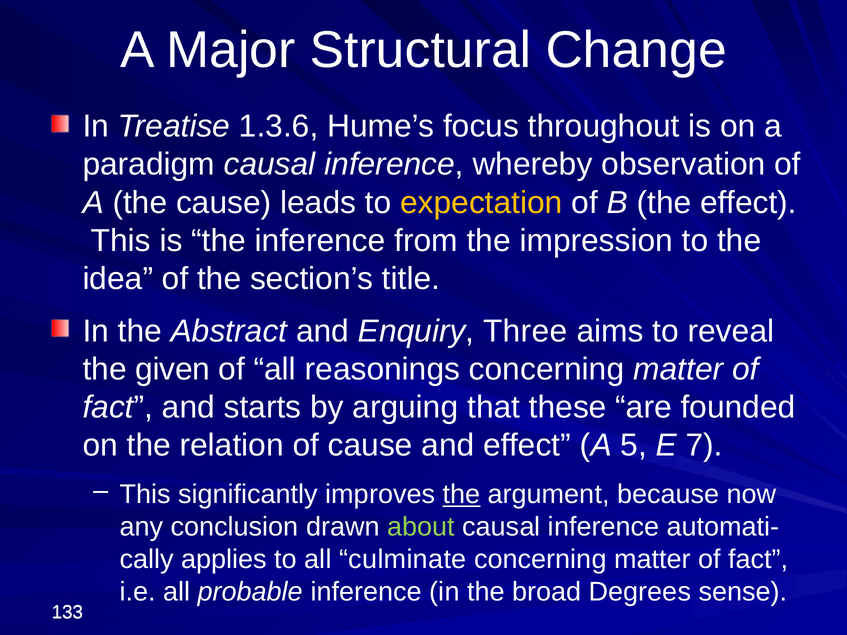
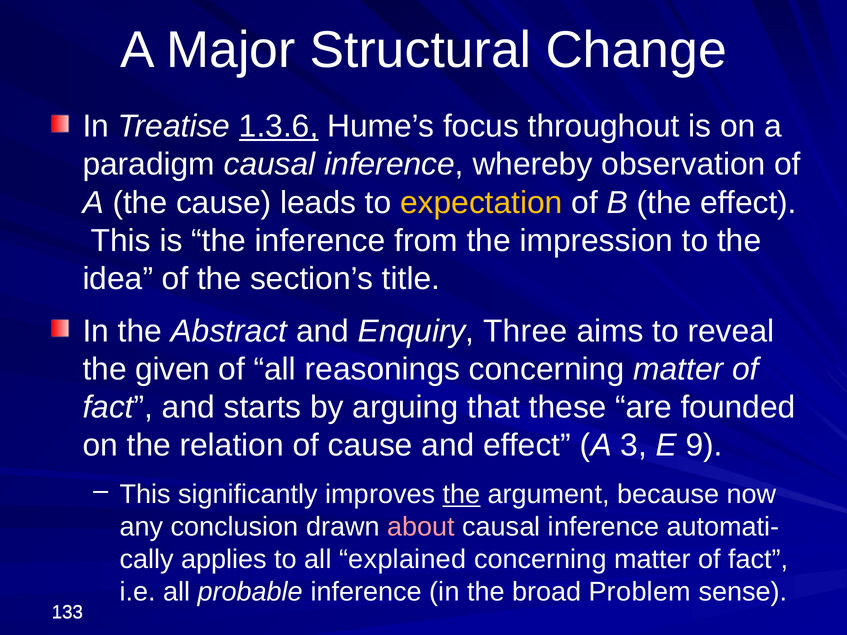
1.3.6 underline: none -> present (279, 126)
5: 5 -> 3 (634, 446)
7: 7 -> 9 (704, 446)
about colour: light green -> pink (421, 527)
culminate: culminate -> explained (403, 560)
Degrees: Degrees -> Problem (640, 592)
